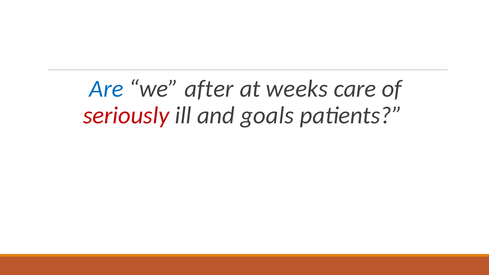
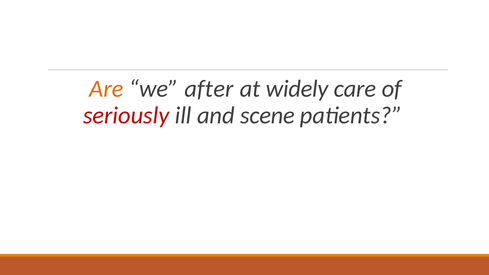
Are colour: blue -> orange (106, 89)
weeks: weeks -> widely (297, 89)
goals: goals -> scene (267, 115)
